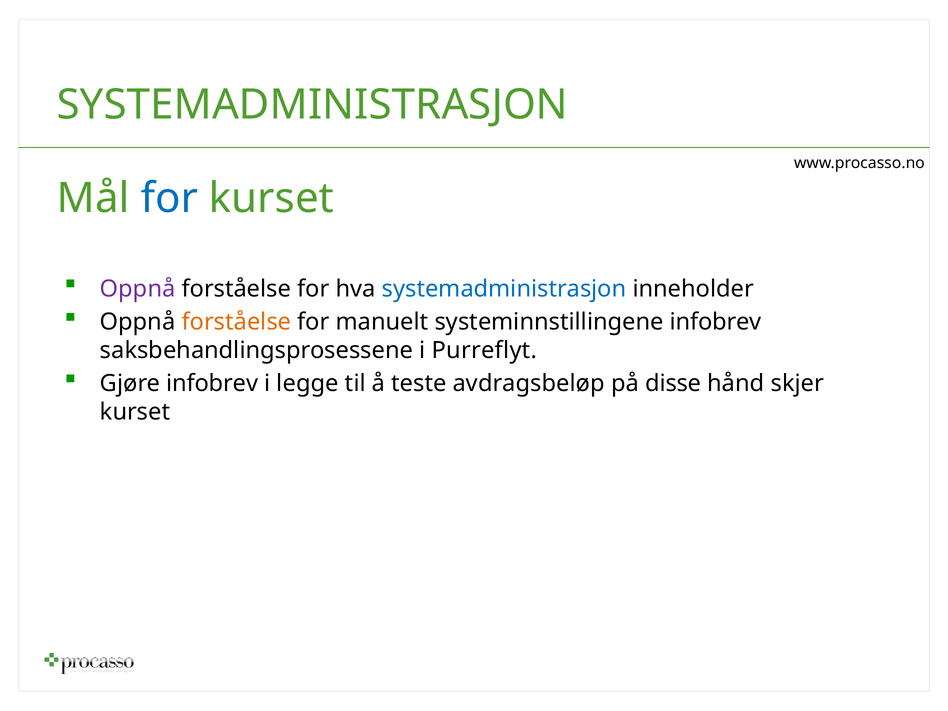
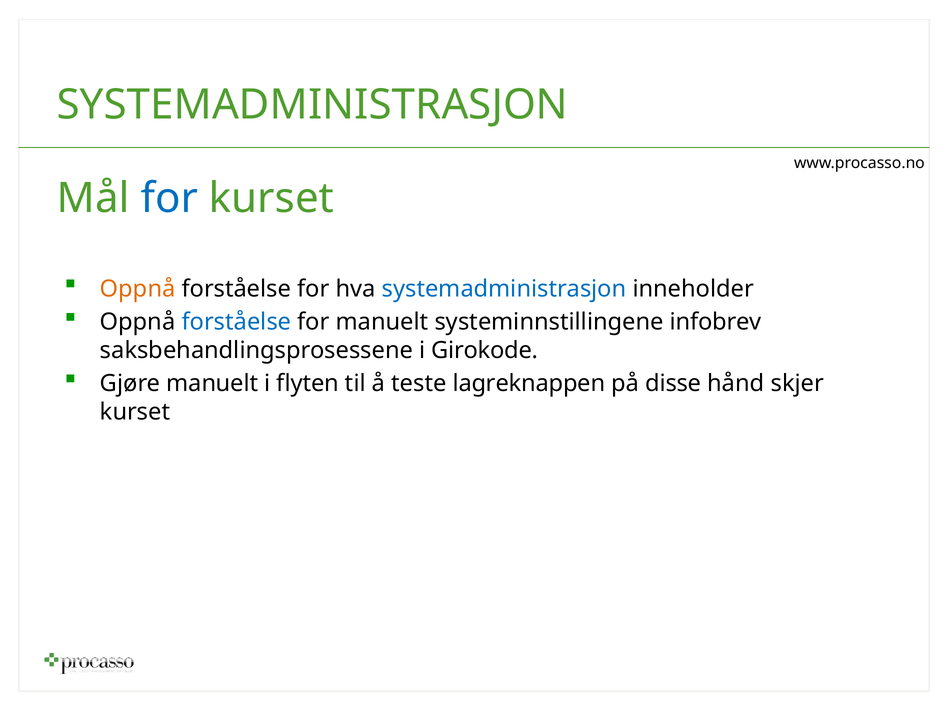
Oppnå colour: purple -> orange (138, 289)
forståelse colour: orange -> blue (236, 322)
Purreflyt: Purreflyt -> Girokode (485, 350)
Gjøre infobrev: infobrev -> manuelt (212, 384)
legge: legge -> flyten (308, 384)
avdragsbeløp: avdragsbeløp -> lagreknappen (529, 384)
